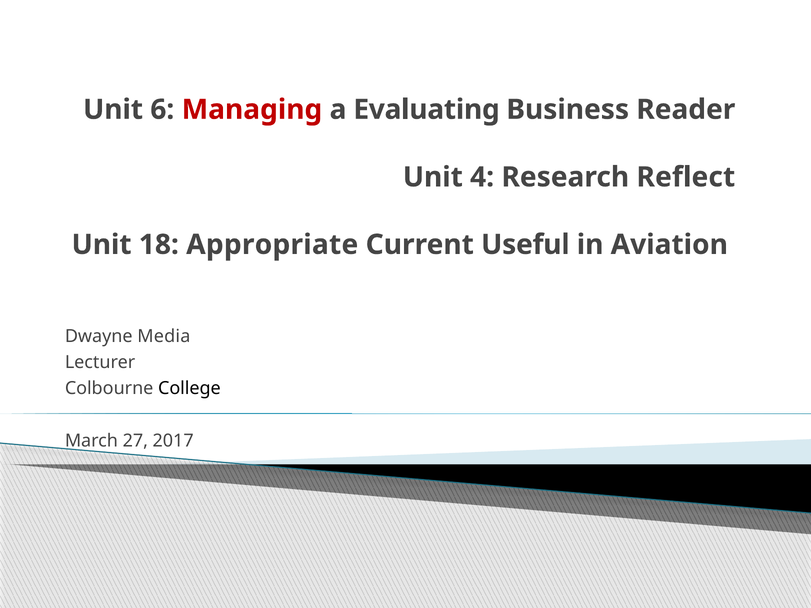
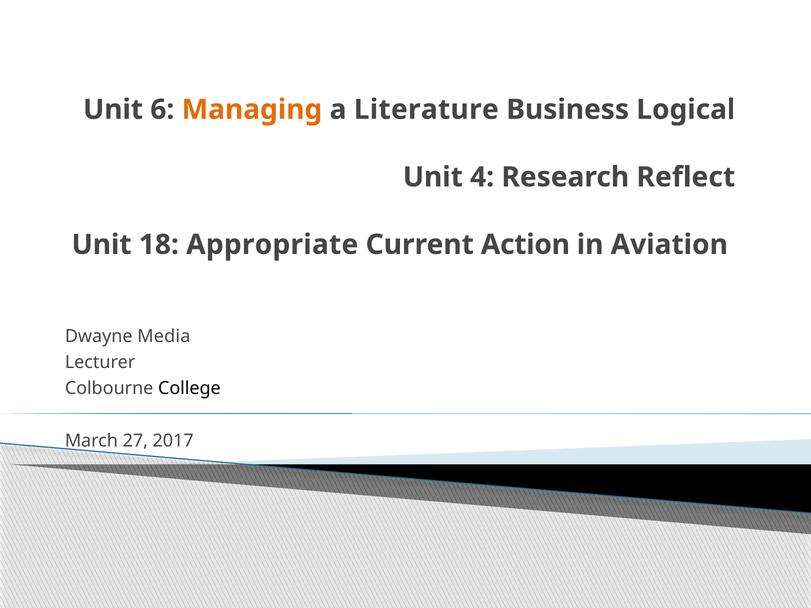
Managing colour: red -> orange (252, 110)
Evaluating: Evaluating -> Literature (426, 110)
Reader: Reader -> Logical (686, 110)
Useful: Useful -> Action (525, 245)
